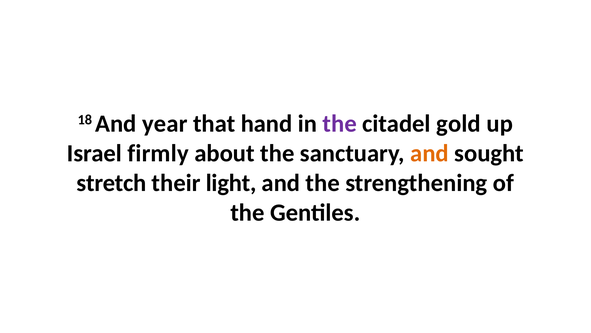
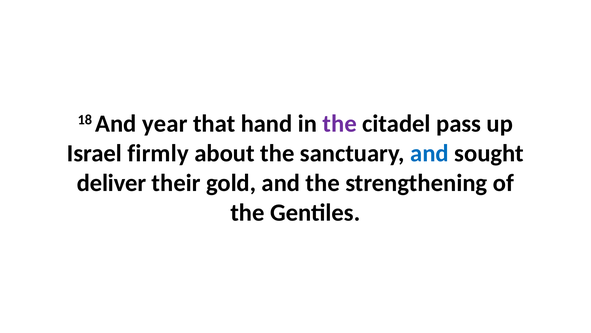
gold: gold -> pass (459, 124)
and colour: orange -> blue (429, 153)
stretch: stretch -> deliver (111, 183)
light: light -> gold (231, 183)
